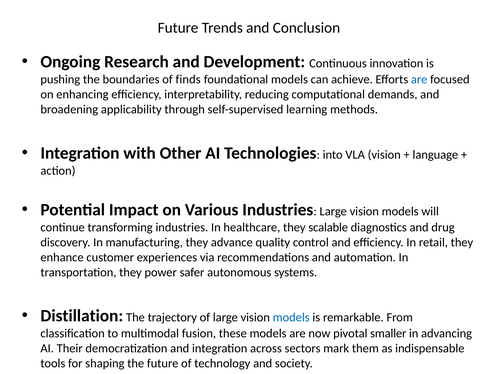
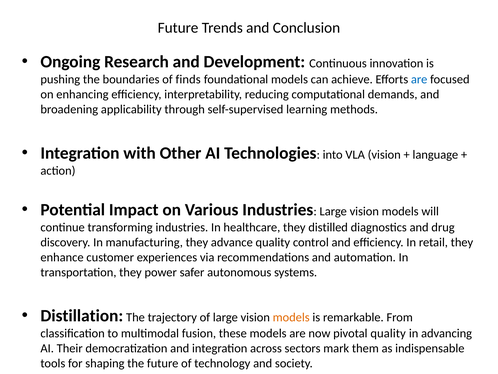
scalable: scalable -> distilled (328, 227)
models colour: blue -> orange (291, 317)
pivotal smaller: smaller -> quality (388, 333)
